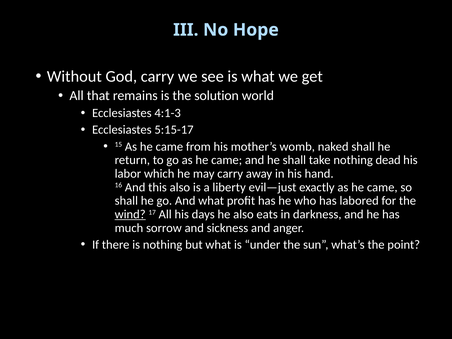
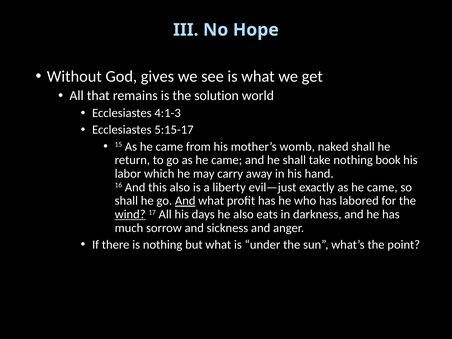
God carry: carry -> gives (157, 76)
dead: dead -> book (388, 160)
And underline: none -> present (185, 201)
